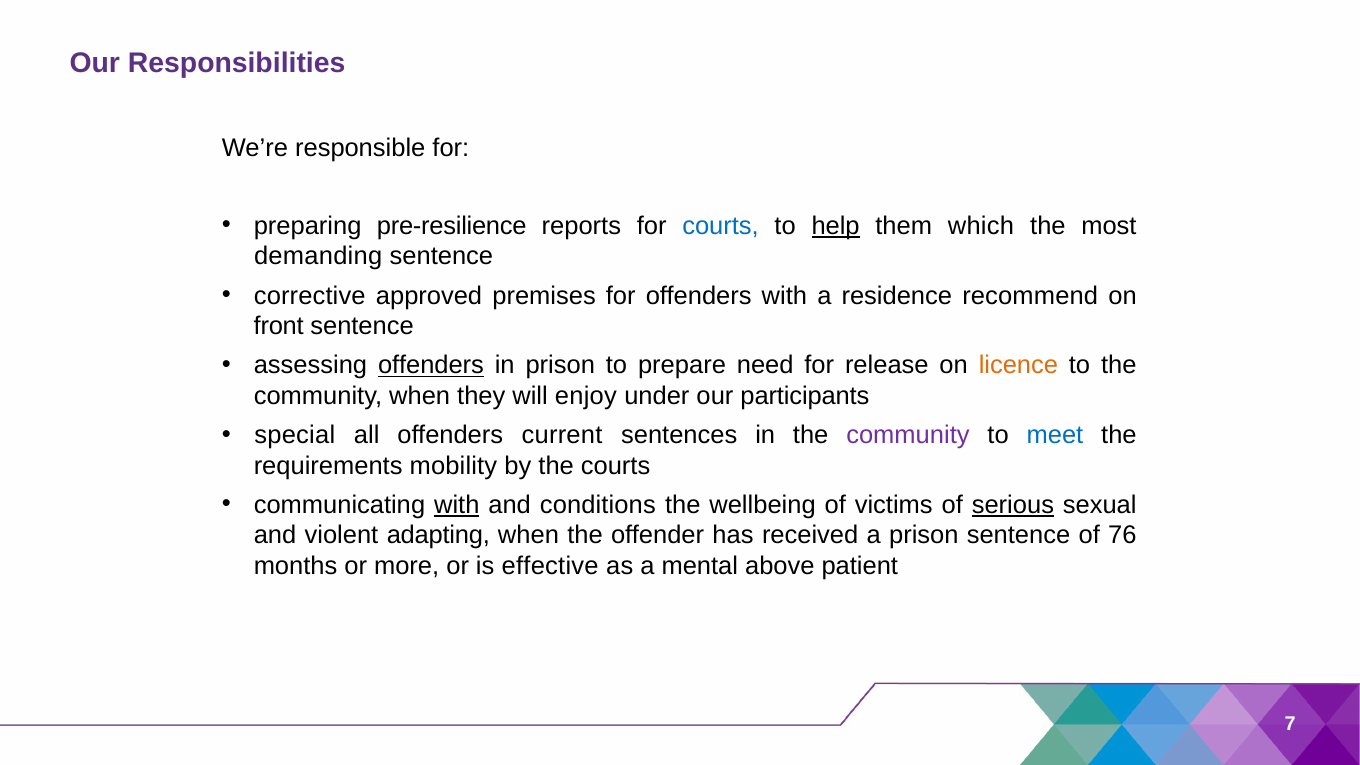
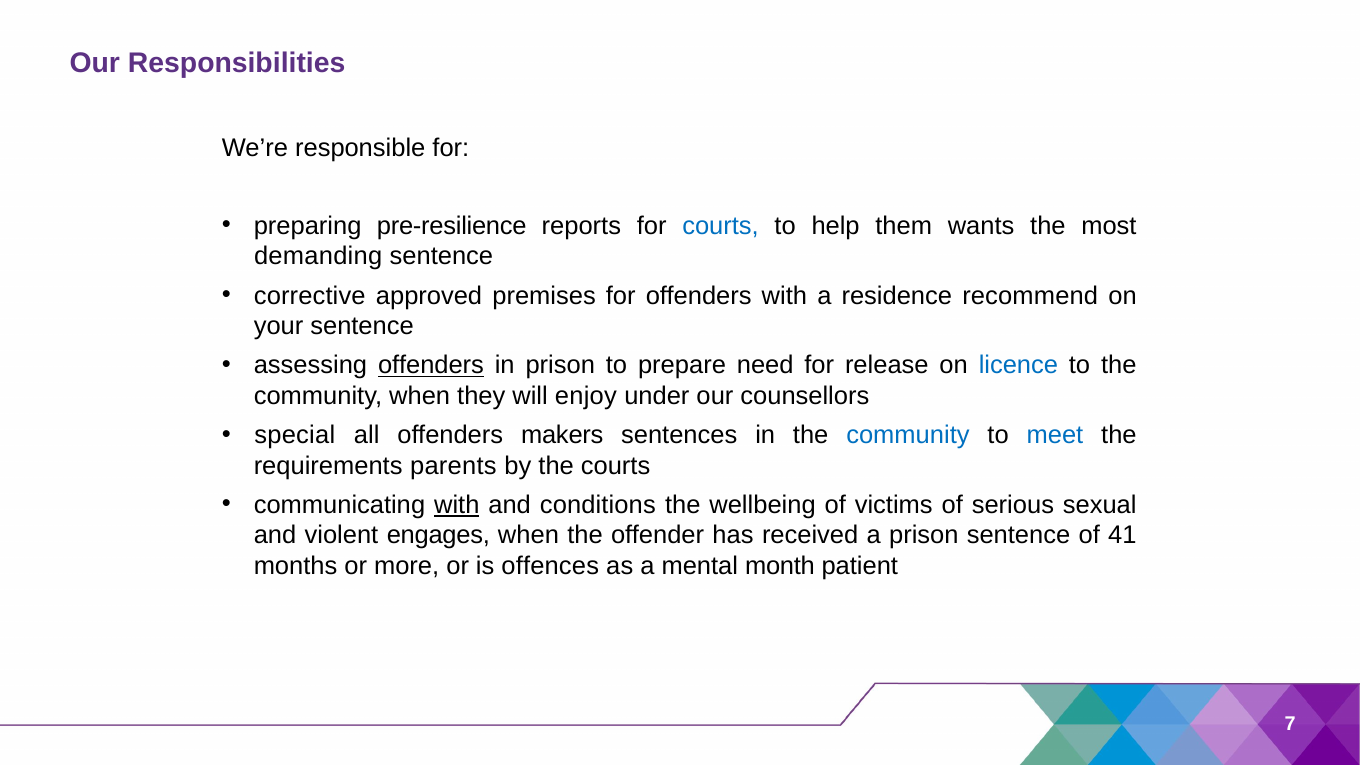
help underline: present -> none (836, 226)
which: which -> wants (981, 226)
front: front -> your (279, 326)
licence colour: orange -> blue (1018, 365)
participants: participants -> counsellors (805, 396)
current: current -> makers (562, 435)
community colour: purple -> blue (908, 435)
mobility: mobility -> parents (453, 466)
serious underline: present -> none (1013, 505)
adapting: adapting -> engages (438, 535)
76: 76 -> 41 (1122, 535)
effective: effective -> offences (550, 566)
above: above -> month (780, 566)
